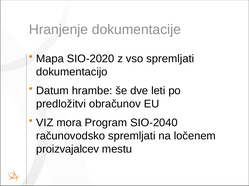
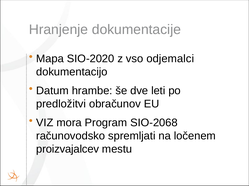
vso spremljati: spremljati -> odjemalci (170, 59)
SIO-2040: SIO-2040 -> SIO-2068 (154, 123)
